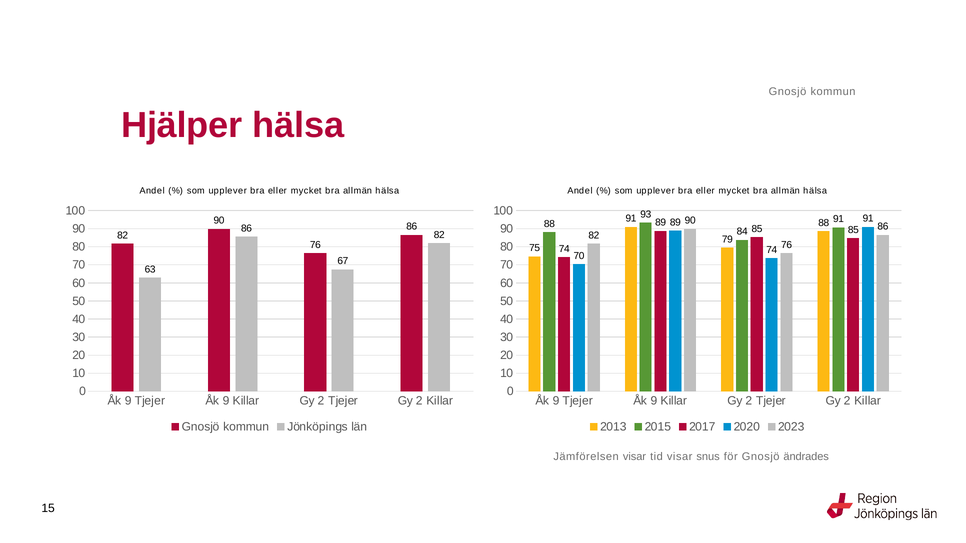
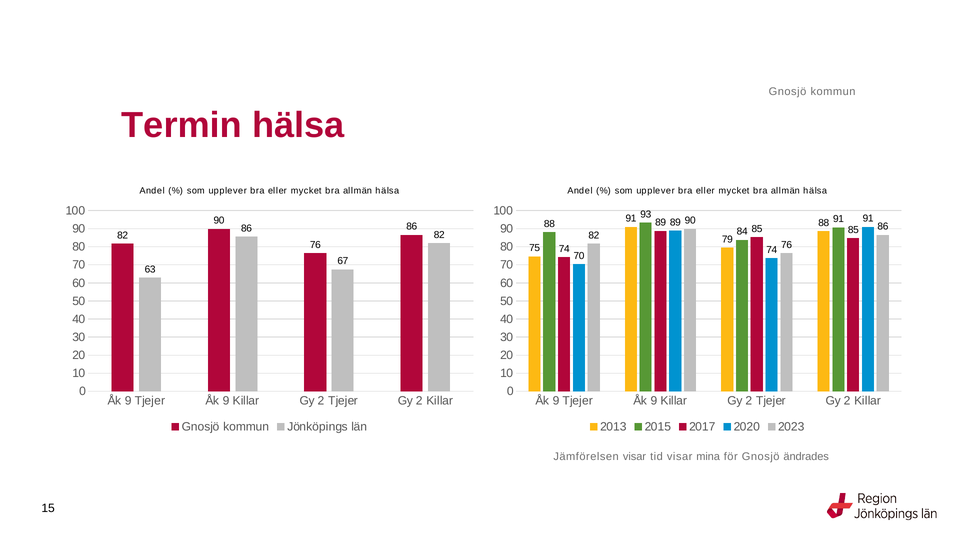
Hjälper: Hjälper -> Termin (182, 125)
snus: snus -> mina (708, 457)
